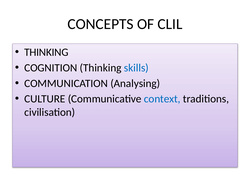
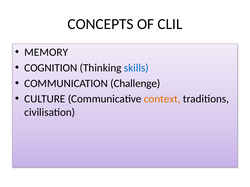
THINKING: THINKING -> MEMORY (46, 52)
Analysing: Analysing -> Challenge (135, 84)
context colour: blue -> orange (162, 99)
